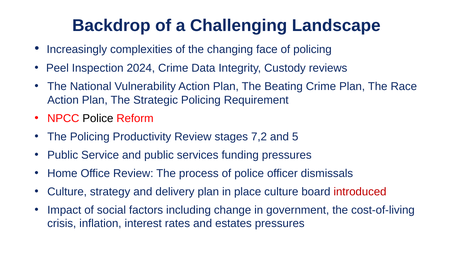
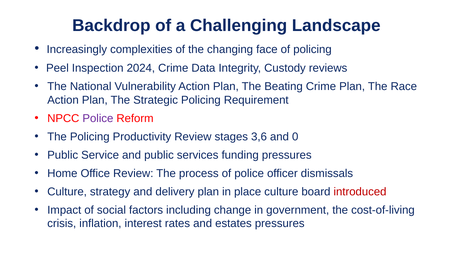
Police colour: black -> purple (98, 118)
7,2: 7,2 -> 3,6 (259, 137)
5: 5 -> 0 (295, 137)
